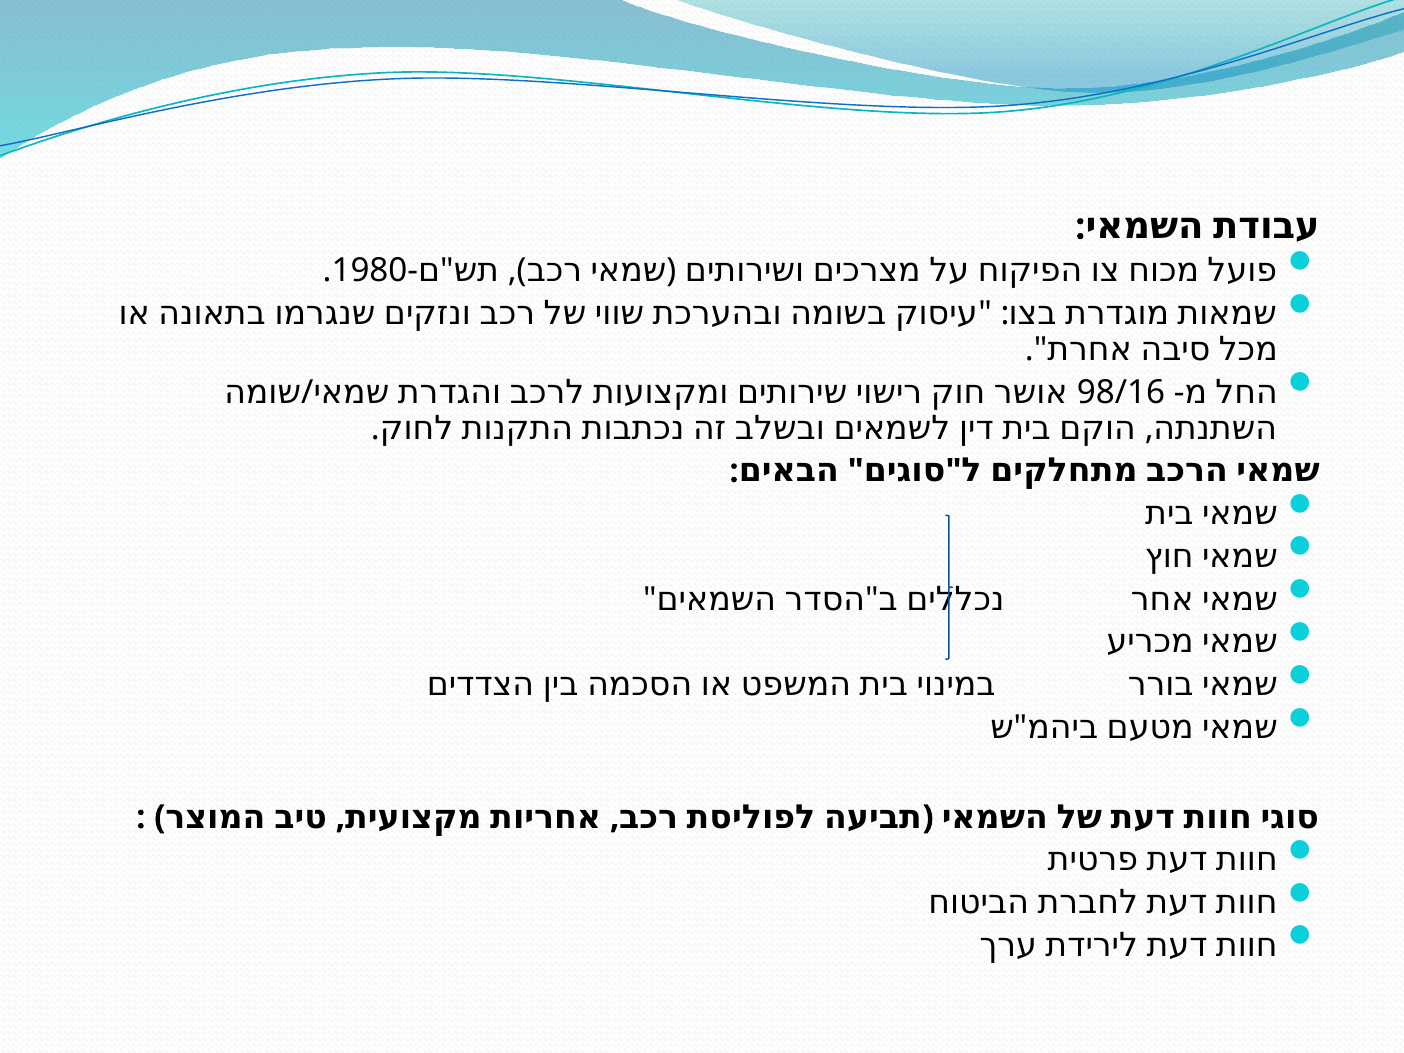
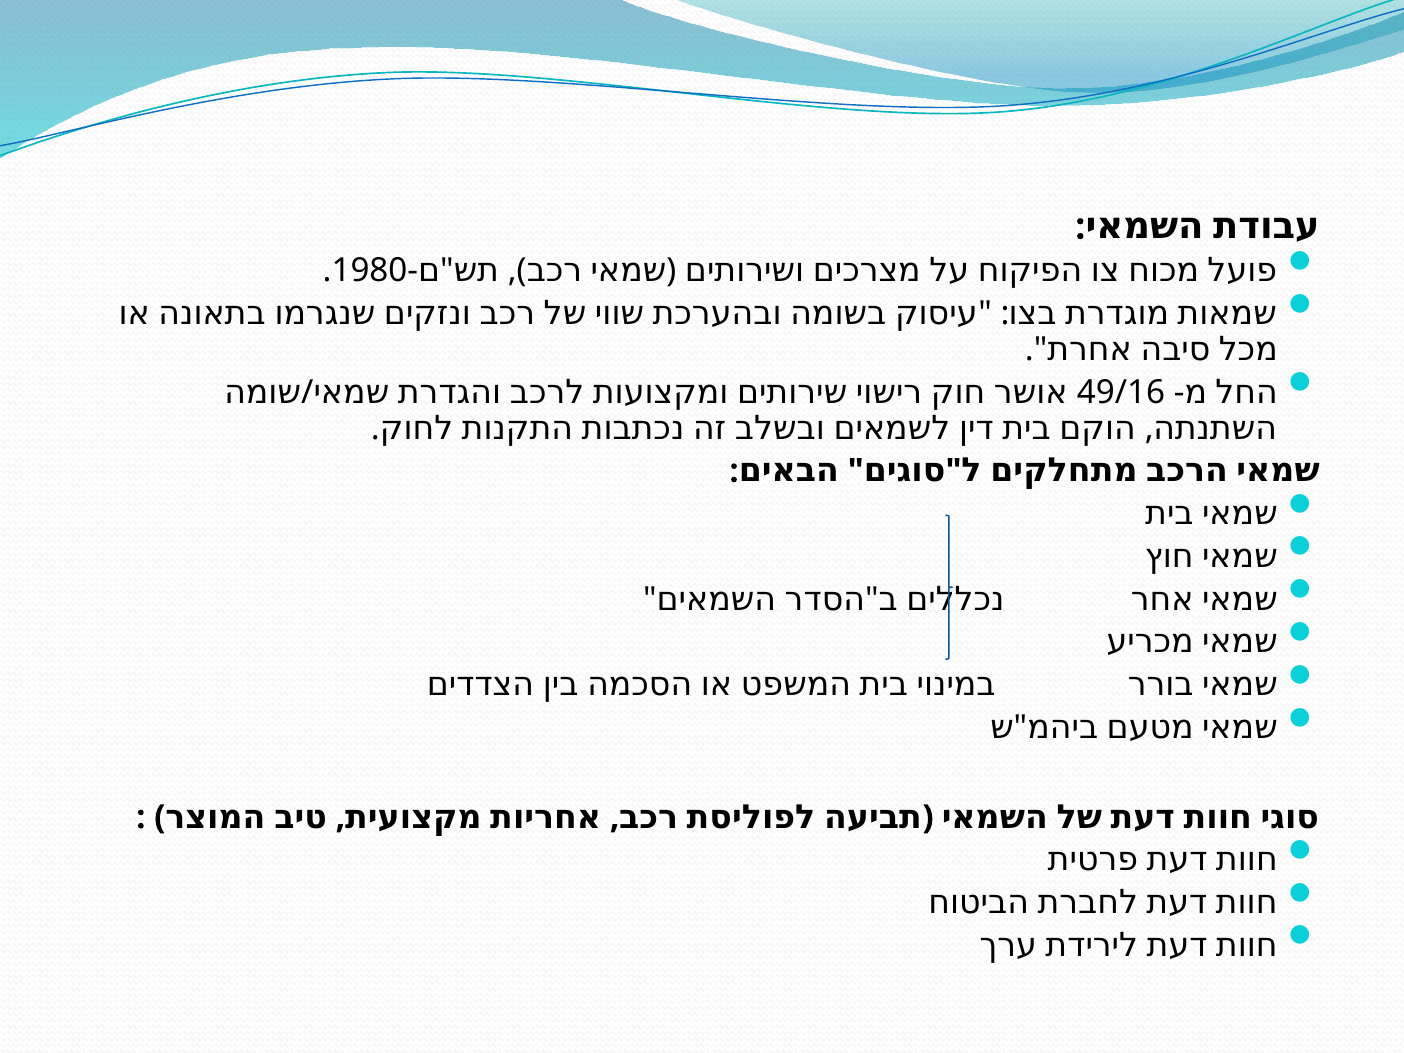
98/16: 98/16 -> 49/16 (1121, 392)
